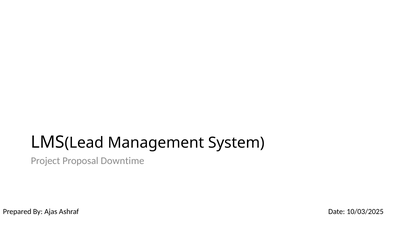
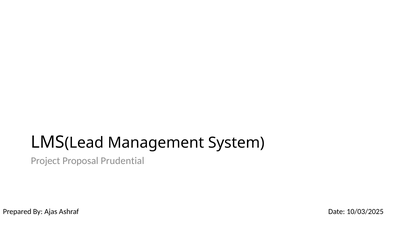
Downtime: Downtime -> Prudential (123, 161)
